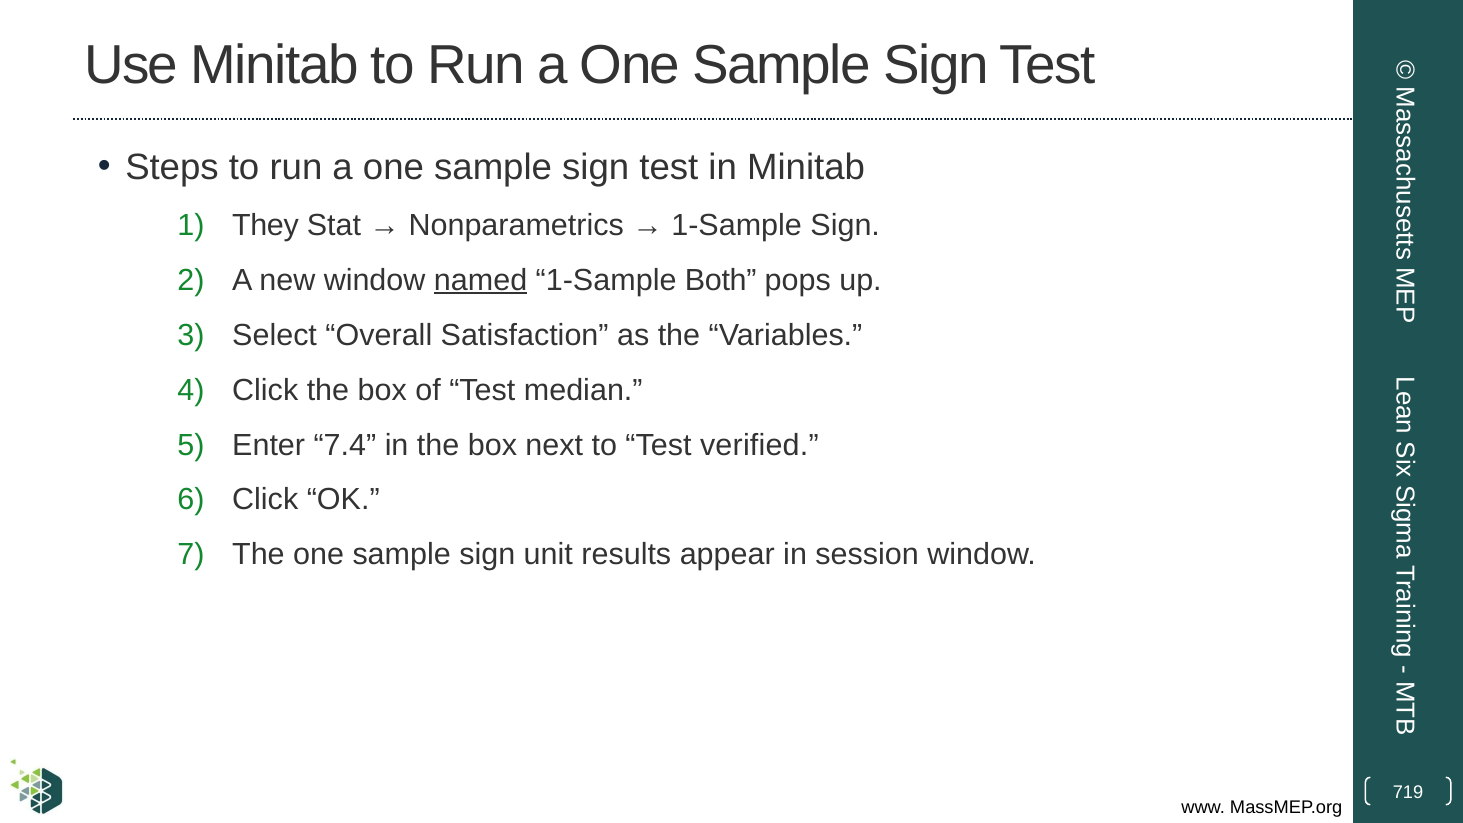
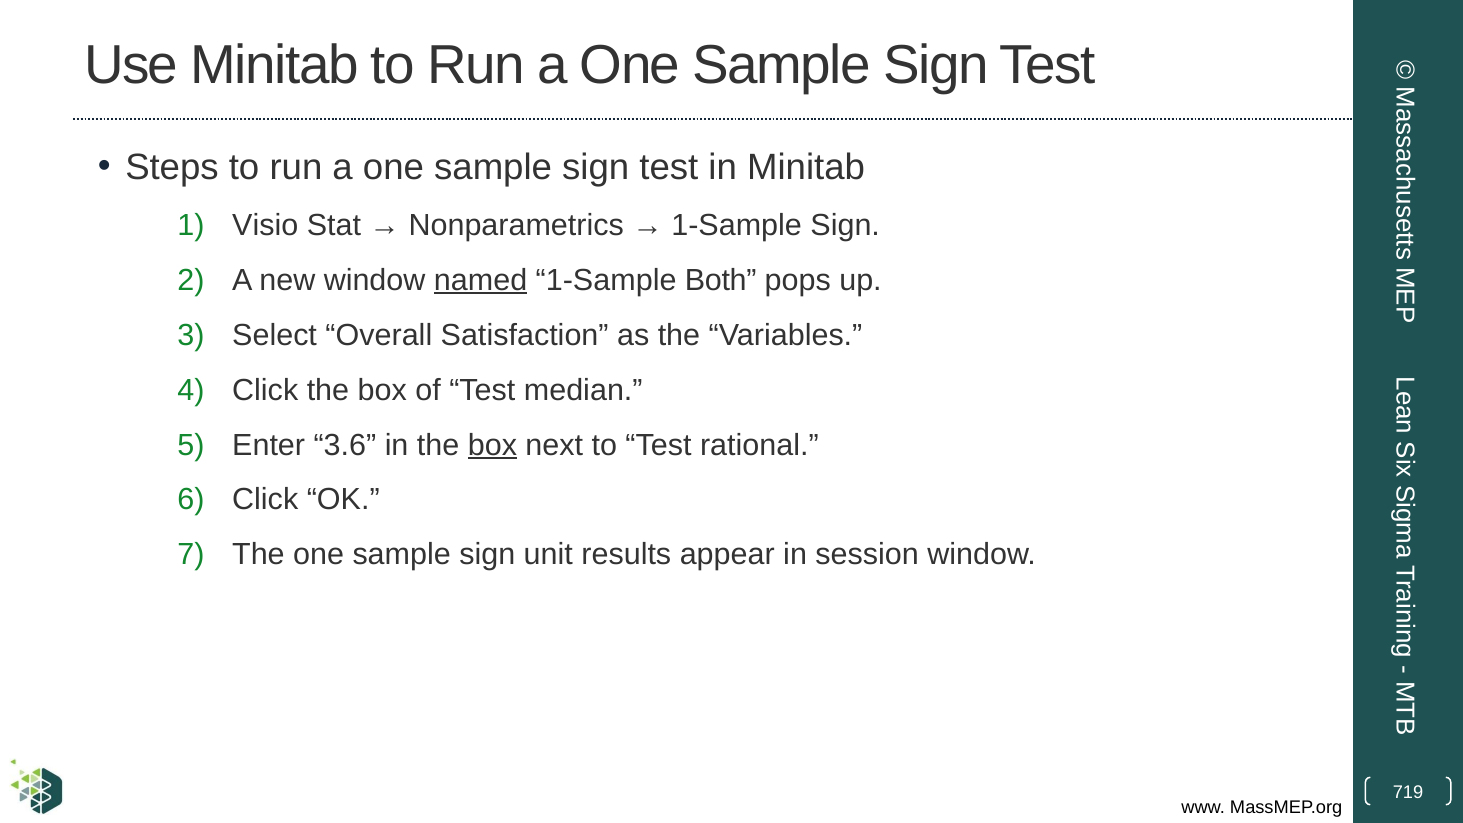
They: They -> Visio (265, 225)
7.4: 7.4 -> 3.6 (345, 445)
box underline: none -> present (492, 445)
verified: verified -> rational (759, 445)
